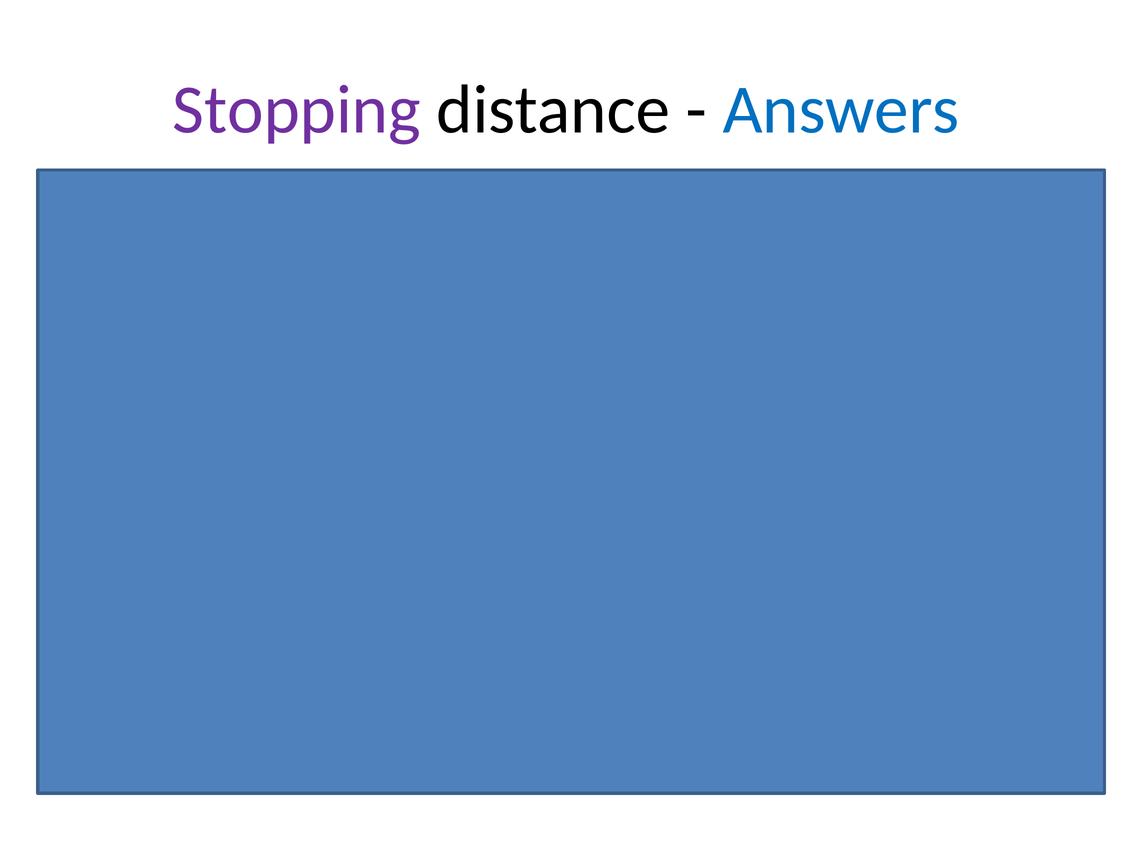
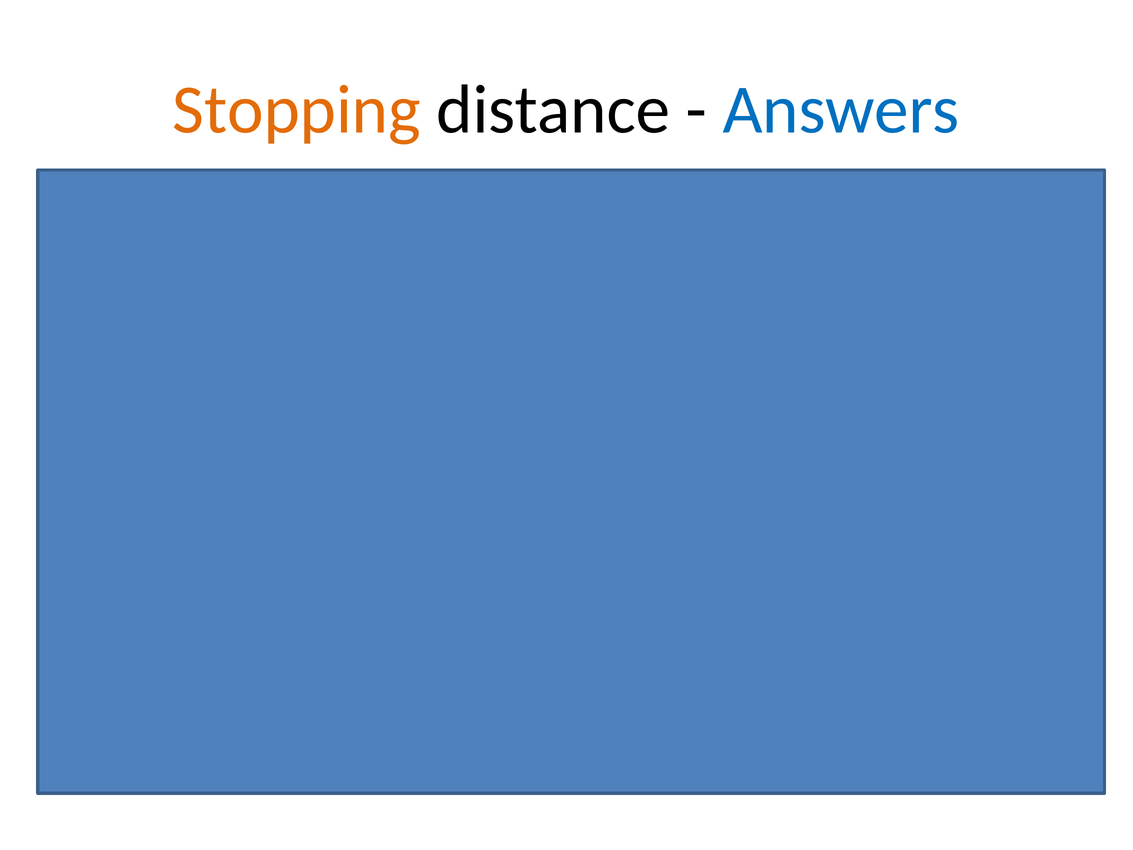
Stopping colour: purple -> orange (297, 110)
